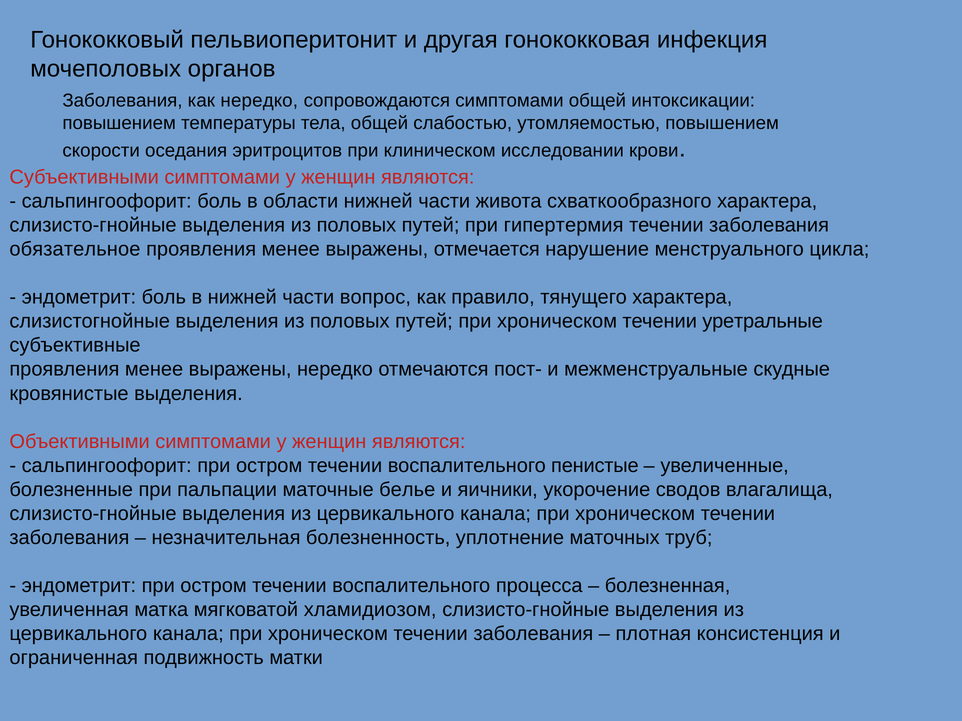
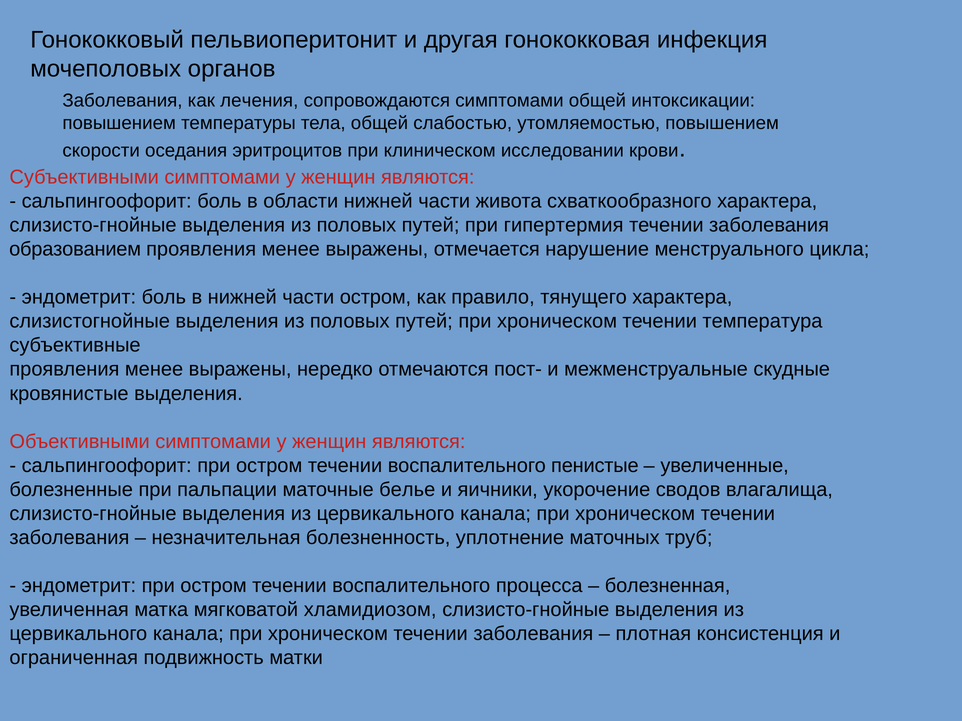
как нередко: нередко -> лечения (259, 101)
обязательное: обязательное -> образованием (75, 249)
части вопрос: вопрос -> остром (375, 297)
уретральные: уретральные -> температура (762, 322)
